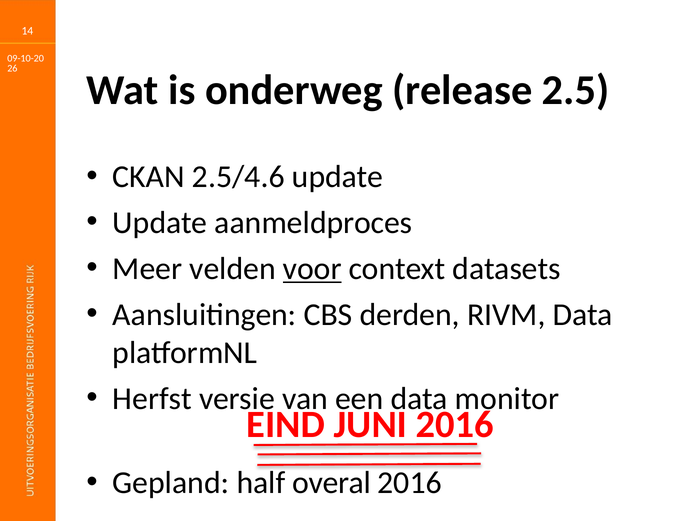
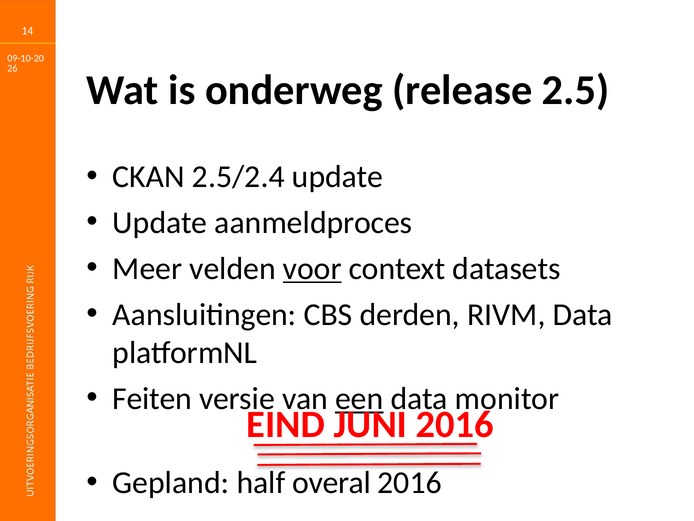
2.5/4.6: 2.5/4.6 -> 2.5/2.4 (238, 177)
Herfst: Herfst -> Feiten (152, 398)
een underline: none -> present (359, 398)
